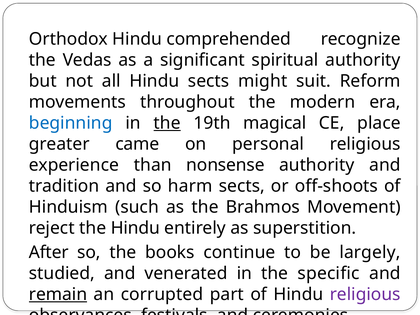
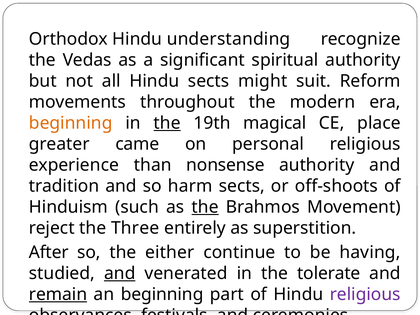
comprehended: comprehended -> understanding (229, 39)
beginning colour: blue -> orange (71, 123)
the underline: none -> present (205, 207)
the Hindu: Hindu -> Three (135, 228)
books: books -> either (170, 252)
largely: largely -> having (370, 252)
and underline: none -> present (120, 273)
specific: specific -> tolerate (329, 273)
an corrupted: corrupted -> beginning (162, 294)
